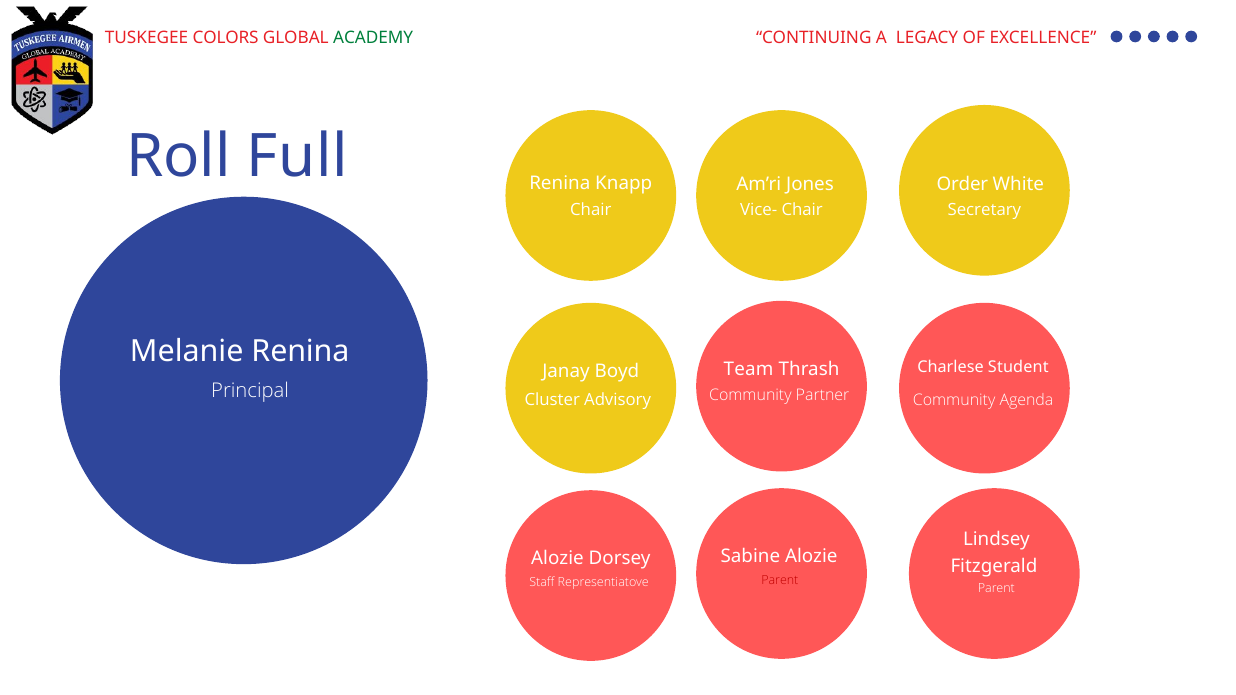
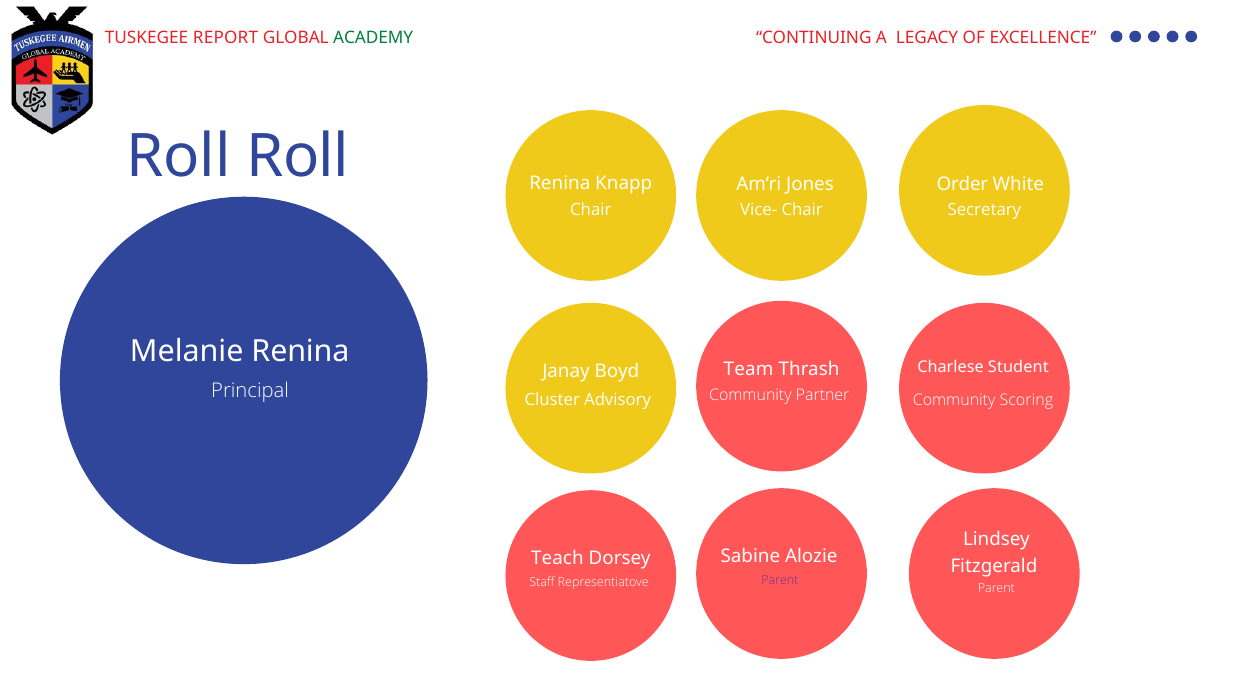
COLORS: COLORS -> REPORT (226, 37)
Roll Full: Full -> Roll (298, 157)
Agenda: Agenda -> Scoring (1026, 400)
Alozie: Alozie -> Teach (557, 559)
Parent colour: red -> purple (780, 581)
